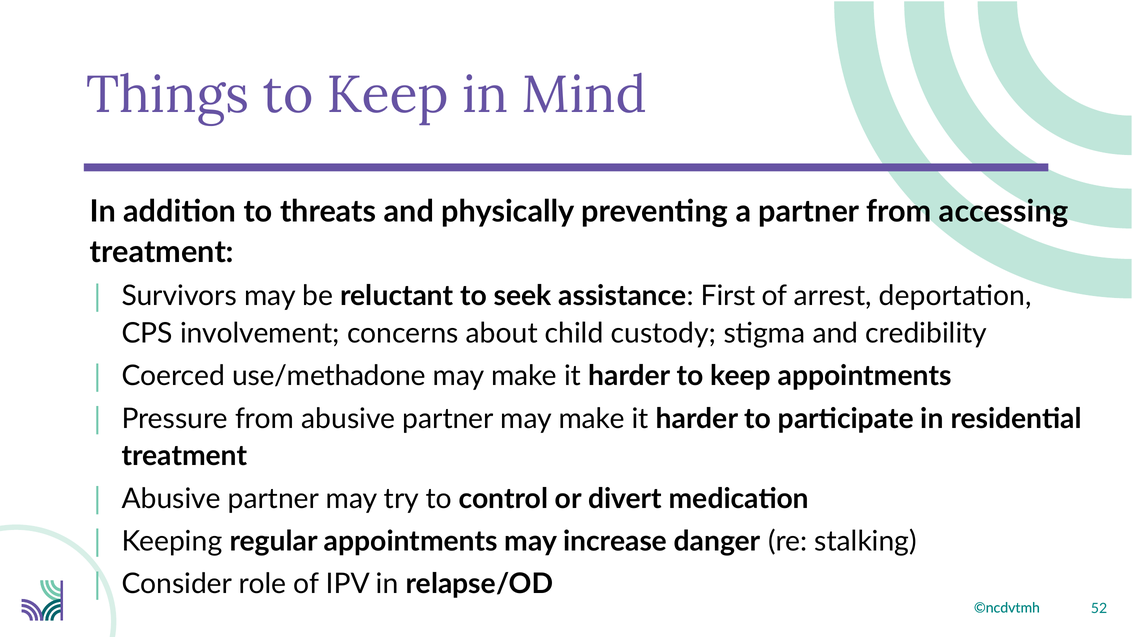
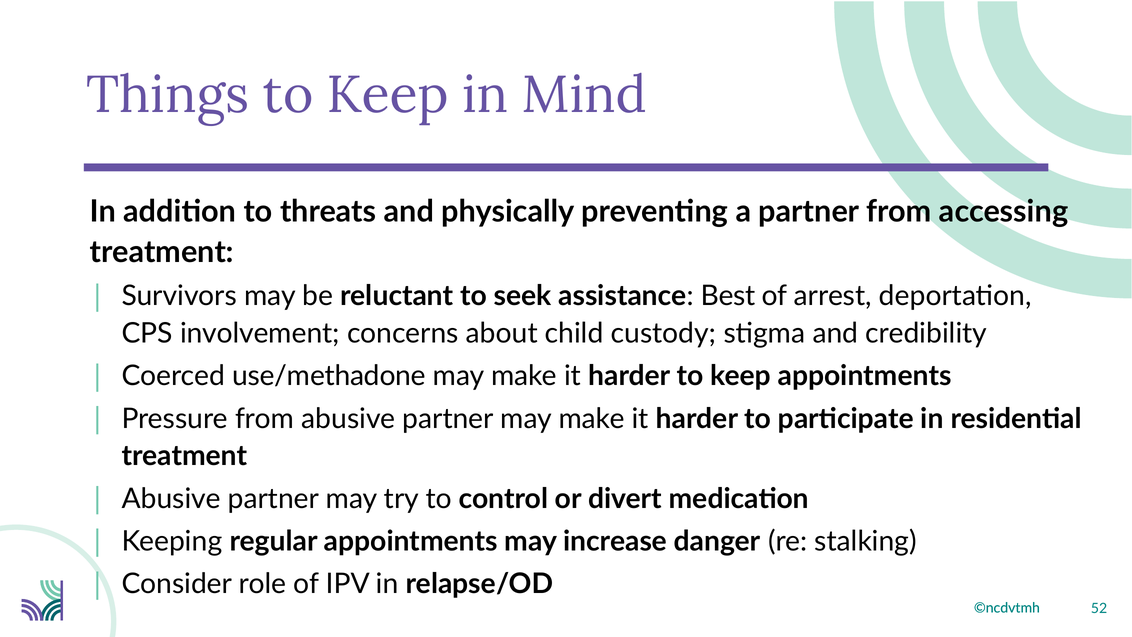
First: First -> Best (728, 296)
